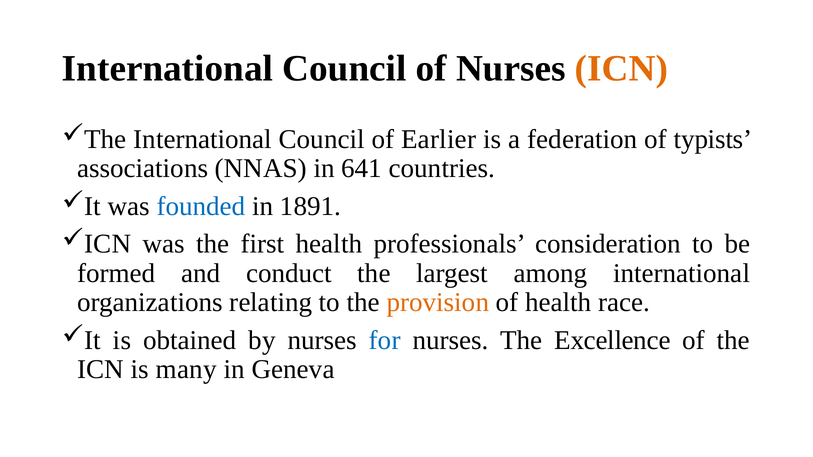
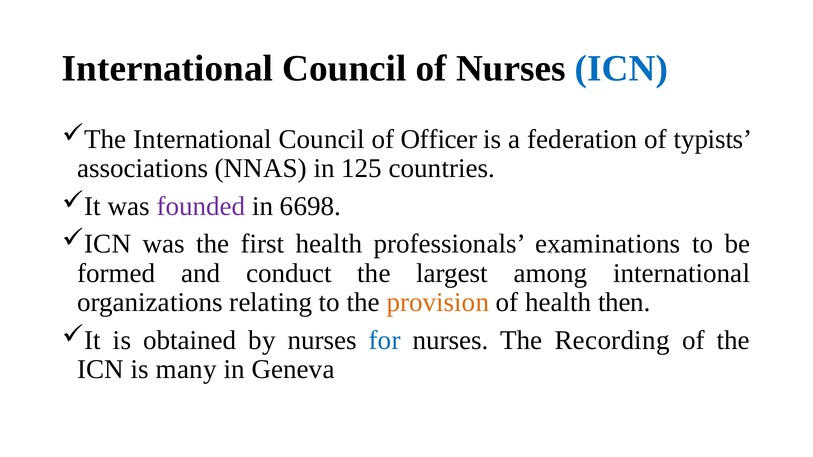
ICN colour: orange -> blue (622, 68)
Earlier: Earlier -> Officer (439, 139)
641: 641 -> 125 (362, 169)
founded colour: blue -> purple (201, 206)
1891: 1891 -> 6698 (310, 206)
consideration: consideration -> examinations (608, 244)
race: race -> then (624, 303)
Excellence: Excellence -> Recording (612, 340)
